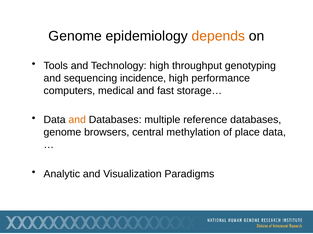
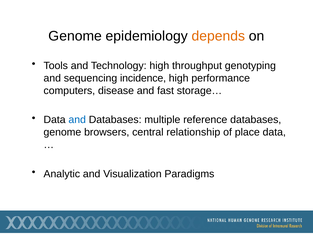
medical: medical -> disease (116, 91)
and colour: orange -> blue (77, 120)
methylation: methylation -> relationship (193, 133)
